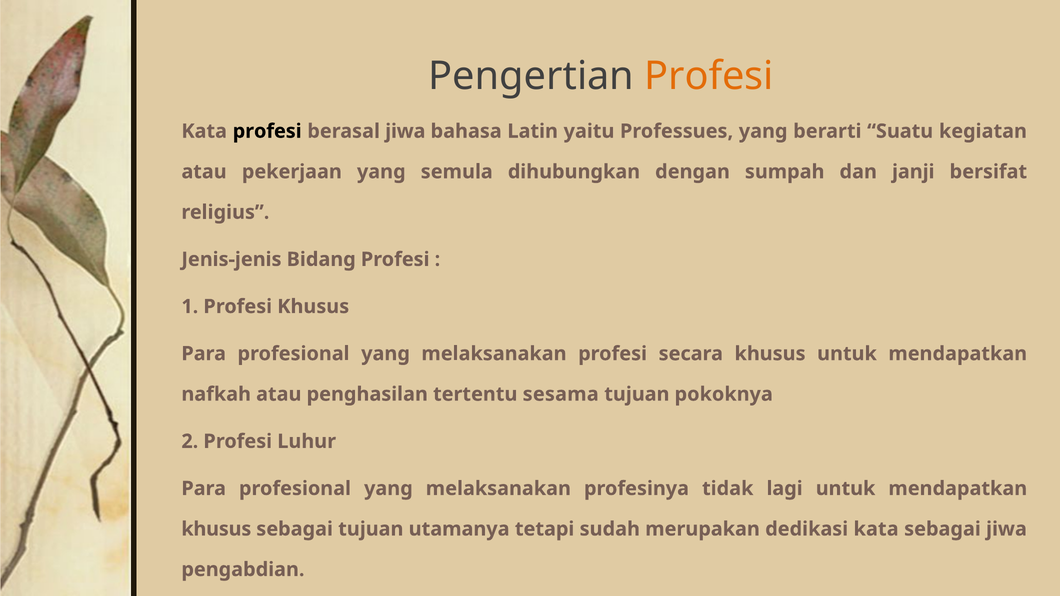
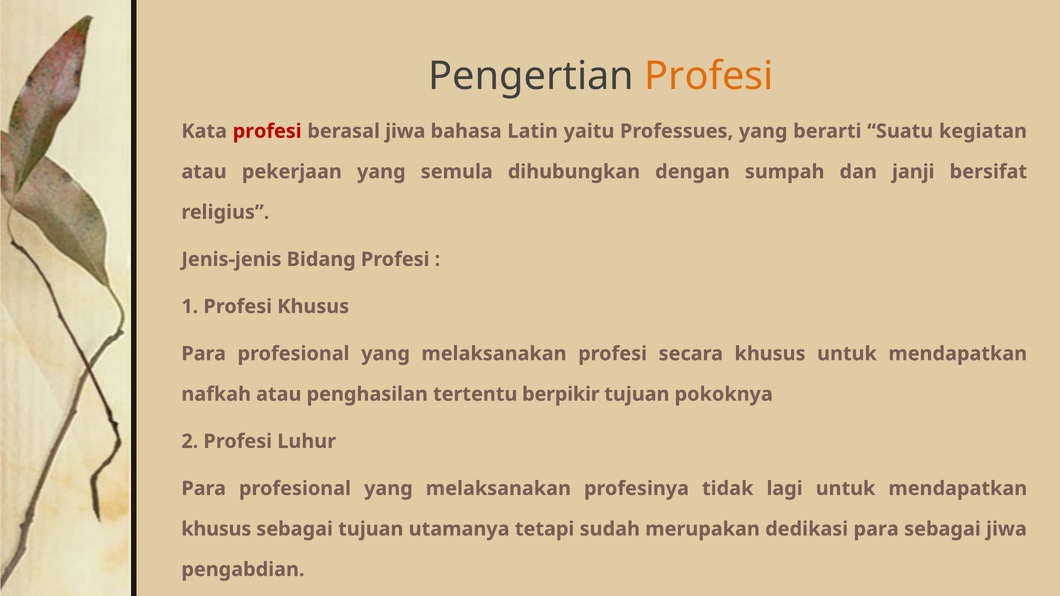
profesi colour: black -> red (267, 131)
sesama: sesama -> berpikir (561, 394)
dedikasi kata: kata -> para (876, 529)
